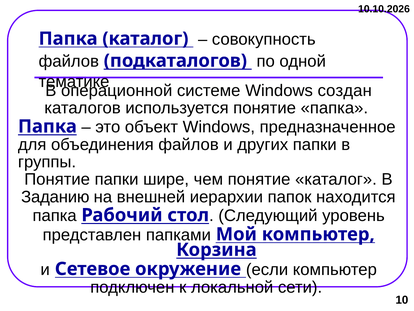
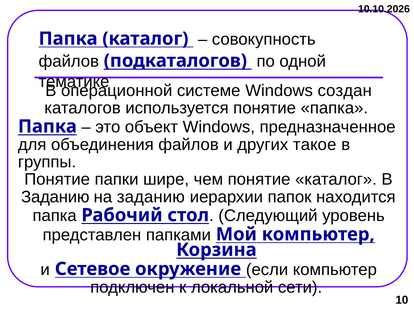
других папки: папки -> такое (315, 144)
на внешней: внешней -> заданию (151, 197)
